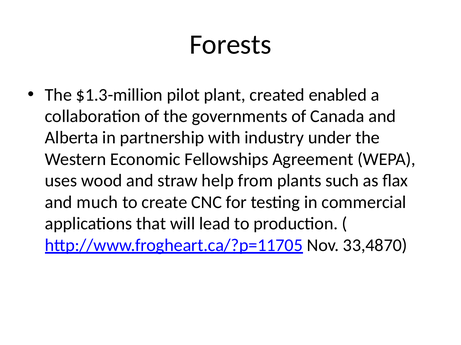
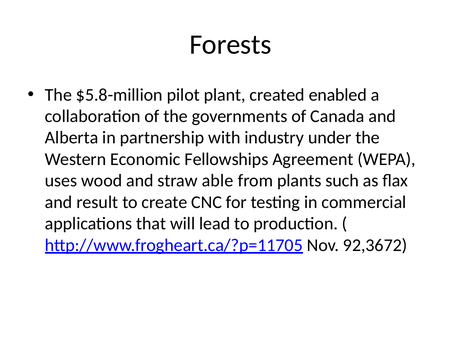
$1.3-million: $1.3-million -> $5.8-million (119, 95)
help: help -> able (218, 181)
much: much -> result (97, 203)
33,4870: 33,4870 -> 92,3672 (375, 246)
